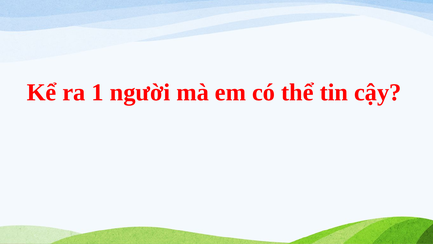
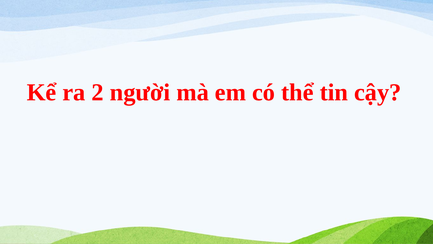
1: 1 -> 2 (98, 92)
